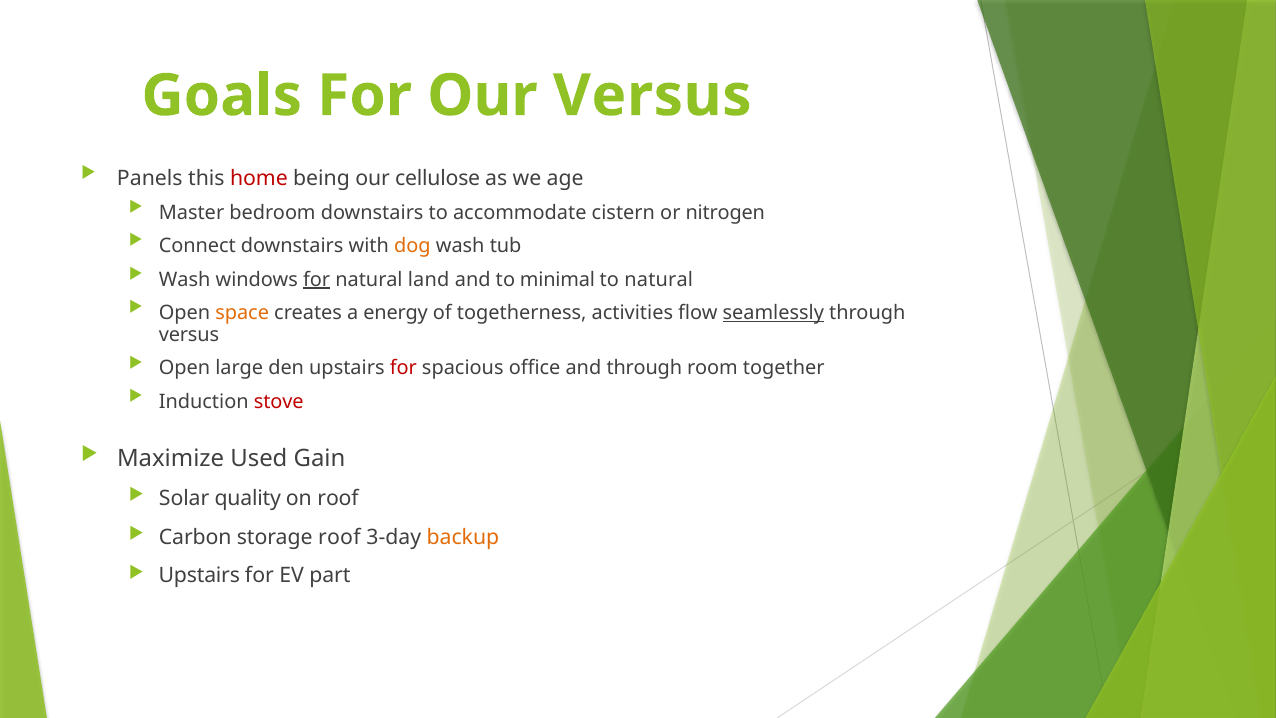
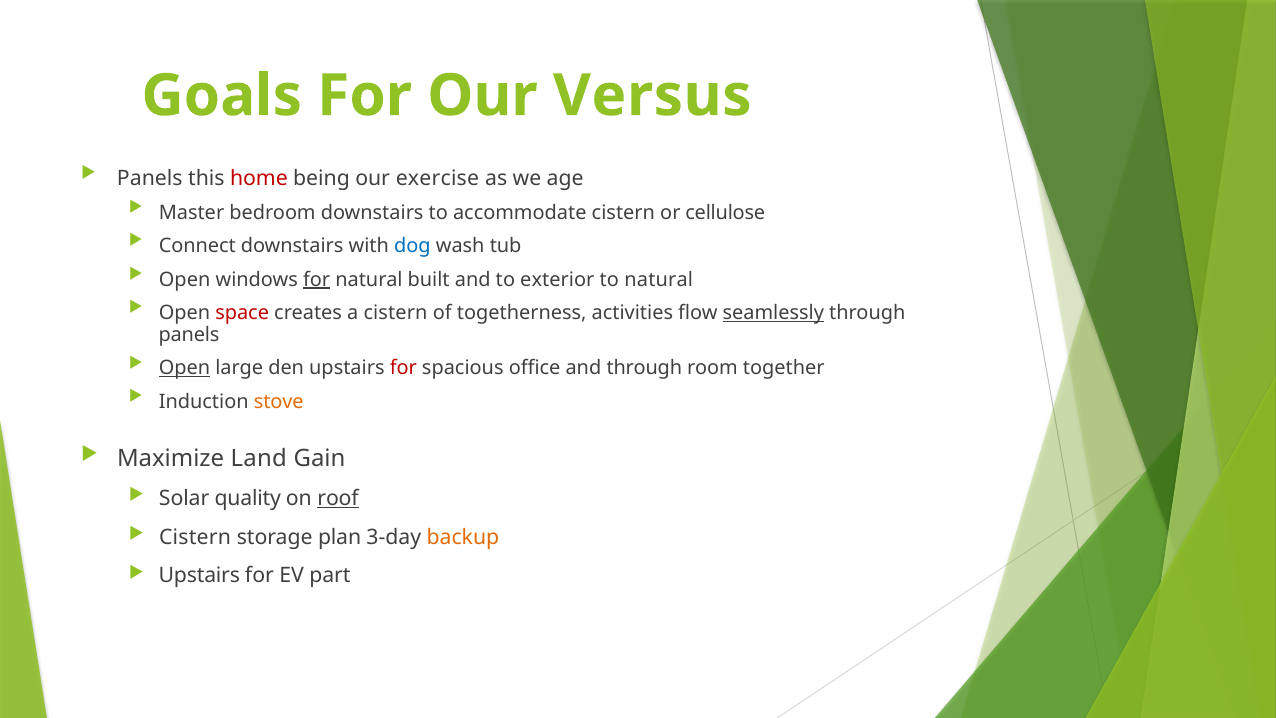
cellulose: cellulose -> exercise (437, 178)
nitrogen: nitrogen -> cellulose (725, 212)
dog colour: orange -> blue (412, 246)
Wash: Wash -> Open (185, 279)
land: land -> built (429, 279)
minimal: minimal -> exterior (557, 279)
space colour: orange -> red (242, 313)
a energy: energy -> cistern (396, 313)
versus: versus -> panels (189, 334)
Open underline: none -> present (185, 368)
stove colour: red -> orange (279, 401)
Used: Used -> Land (259, 458)
roof underline: none -> present (338, 498)
Carbon: Carbon -> Cistern (195, 537)
storage roof: roof -> plan (340, 537)
